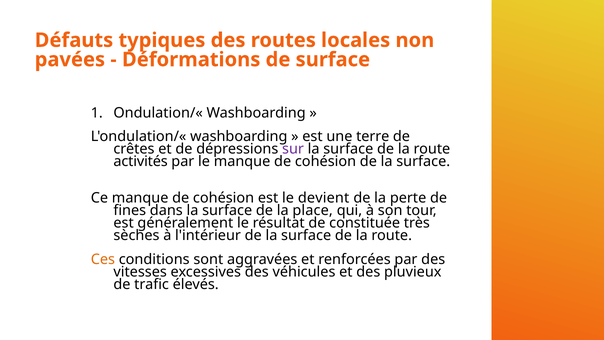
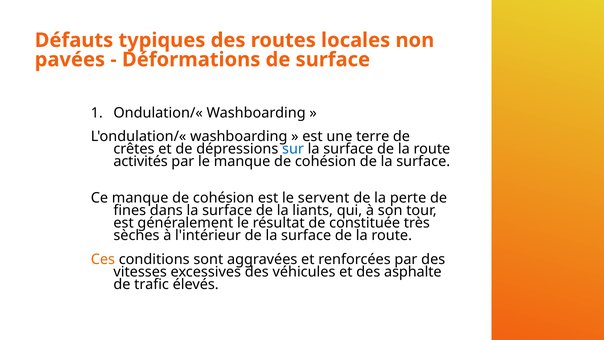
sur colour: purple -> blue (293, 149)
devient: devient -> servent (324, 198)
place: place -> liants (313, 210)
pluvieux: pluvieux -> asphalte (413, 272)
